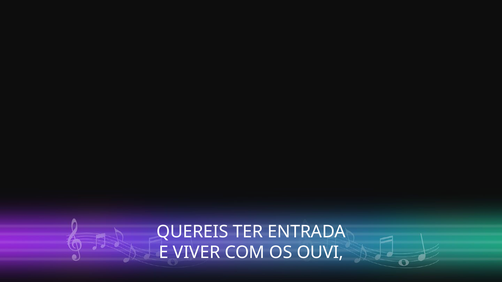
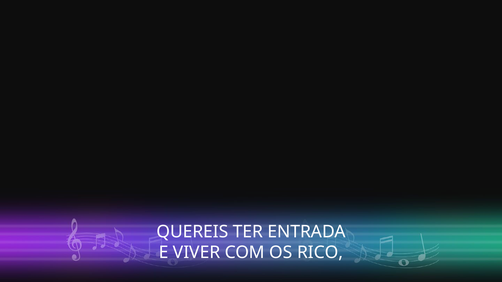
OUVI: OUVI -> RICO (320, 253)
